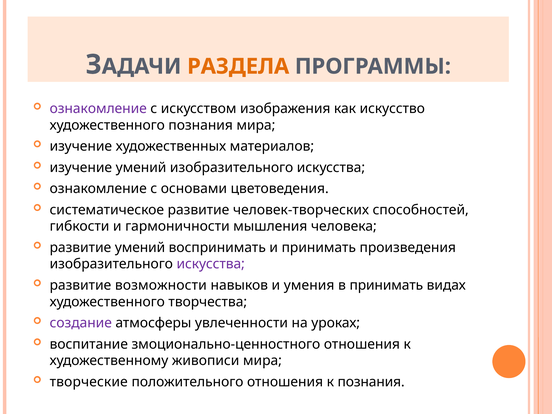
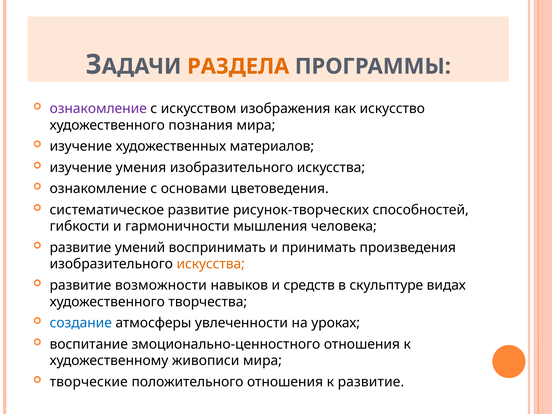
изучение умений: умений -> умения (141, 167)
человек-творческих: человек-творческих -> рисунок-творческих (301, 210)
искусства colour: purple -> orange (211, 264)
умения: умения -> средств (309, 285)
в принимать: принимать -> скульптуре (386, 285)
создание colour: purple -> blue (81, 323)
к познания: познания -> развитие (371, 382)
